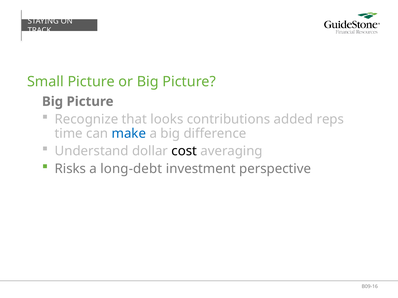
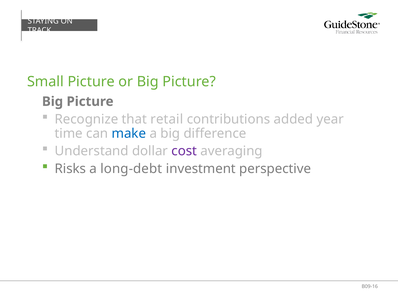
looks: looks -> retail (167, 119)
reps: reps -> year (330, 119)
cost colour: black -> purple (184, 151)
